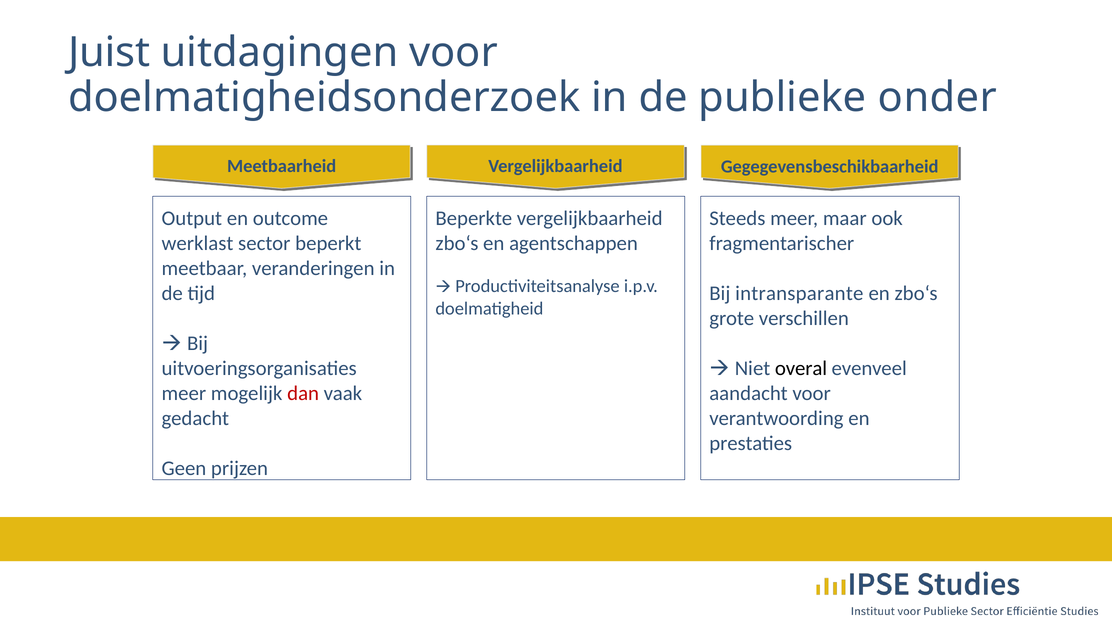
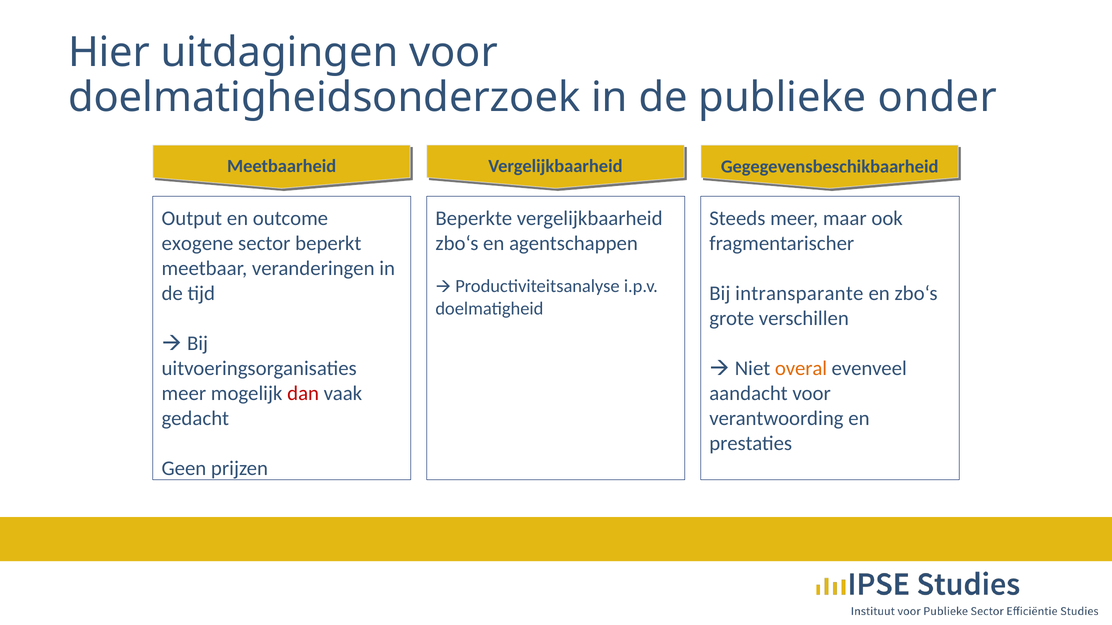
Juist: Juist -> Hier (109, 53)
werklast: werklast -> exogene (198, 244)
overal colour: black -> orange (801, 369)
